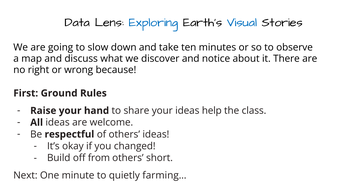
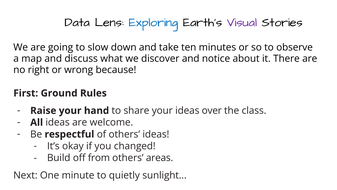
Visual colour: blue -> purple (242, 22)
help: help -> over (212, 110)
short: short -> areas (160, 158)
farming…: farming… -> sunlight… (164, 175)
